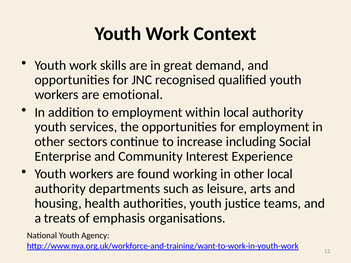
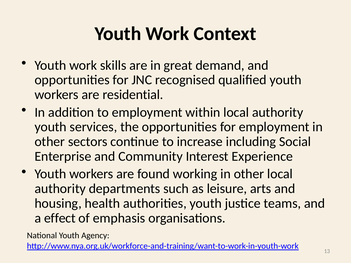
emotional: emotional -> residential (133, 95)
treats: treats -> effect (60, 218)
